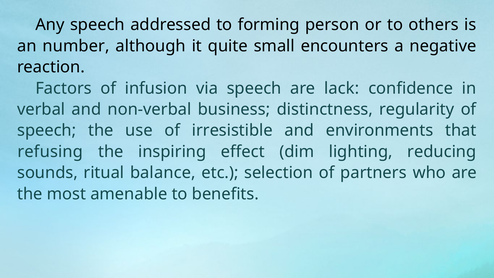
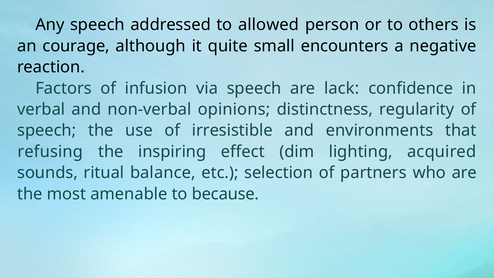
forming: forming -> allowed (269, 25)
number: number -> courage (76, 46)
business: business -> opinions (234, 109)
reducing: reducing -> acquired (442, 152)
benefits: benefits -> because (225, 194)
